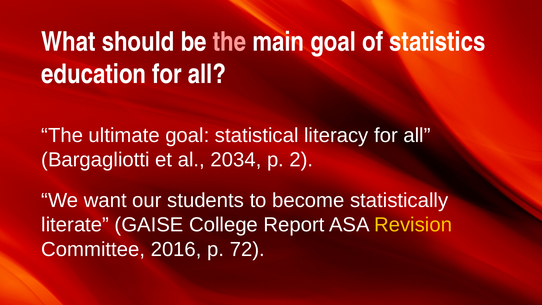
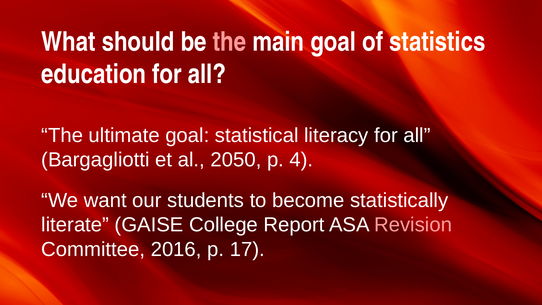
2034: 2034 -> 2050 (236, 160)
2: 2 -> 4 (301, 160)
Revision colour: yellow -> pink (413, 225)
72: 72 -> 17 (247, 249)
